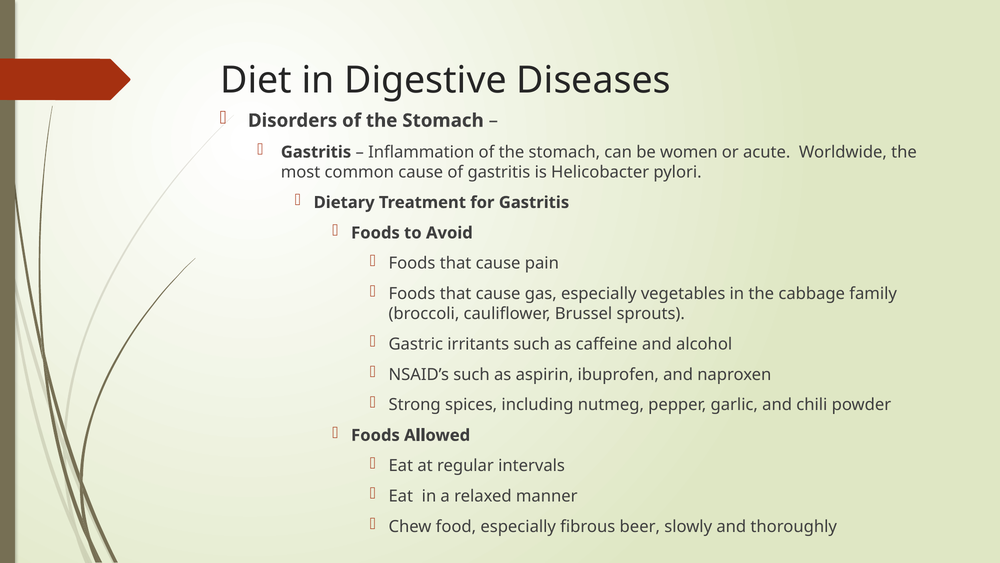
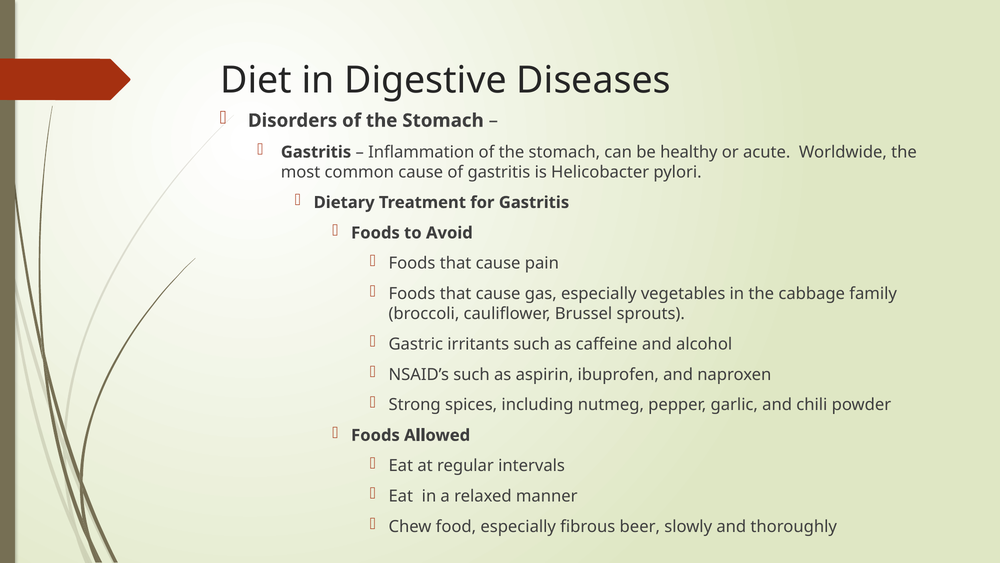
women: women -> healthy (689, 152)
